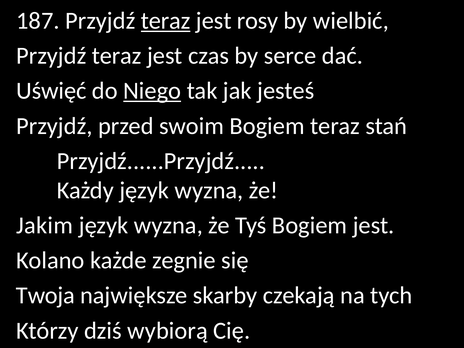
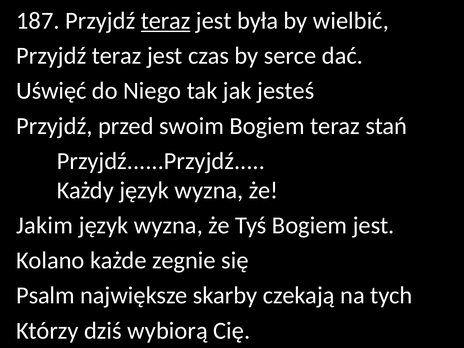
rosy: rosy -> była (258, 21)
Niego underline: present -> none (152, 91)
Twoja: Twoja -> Psalm (45, 296)
